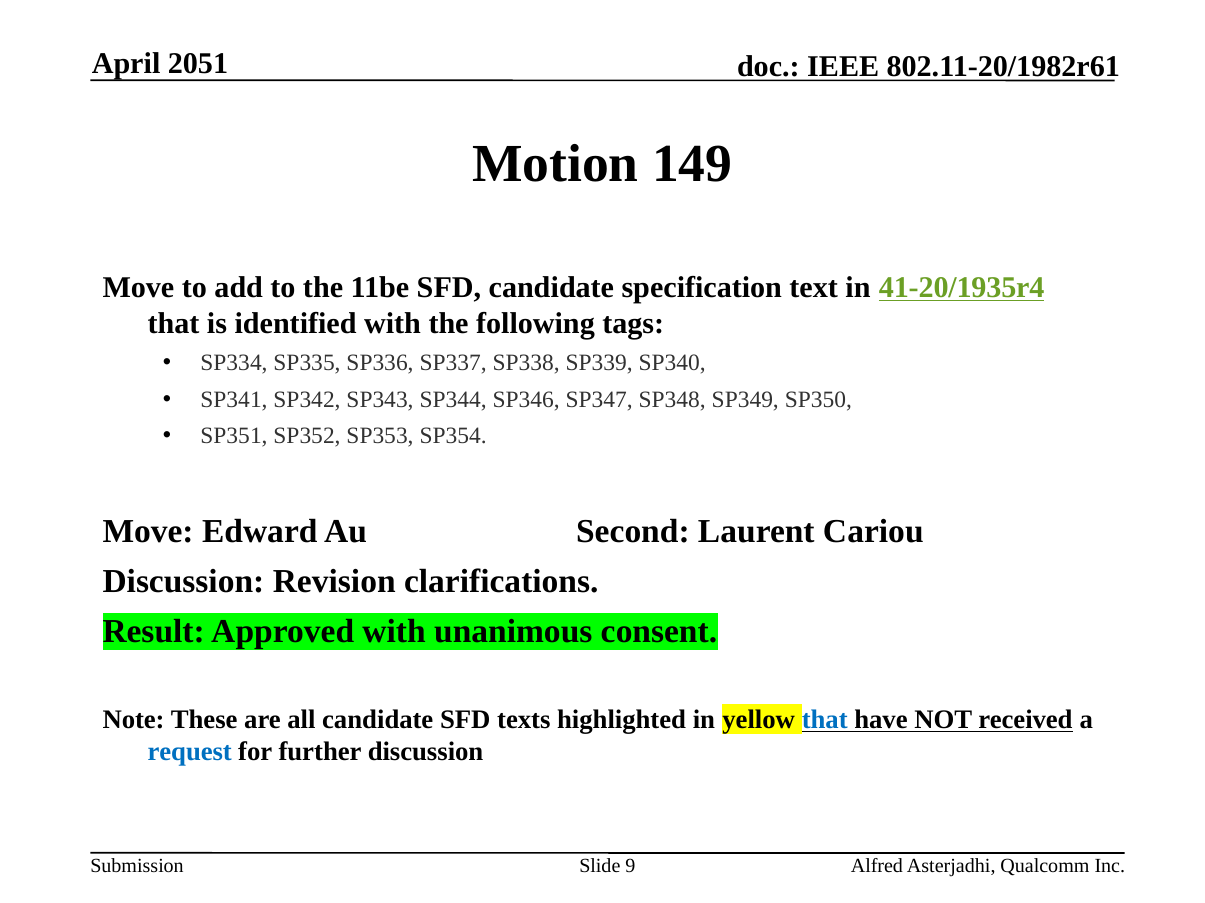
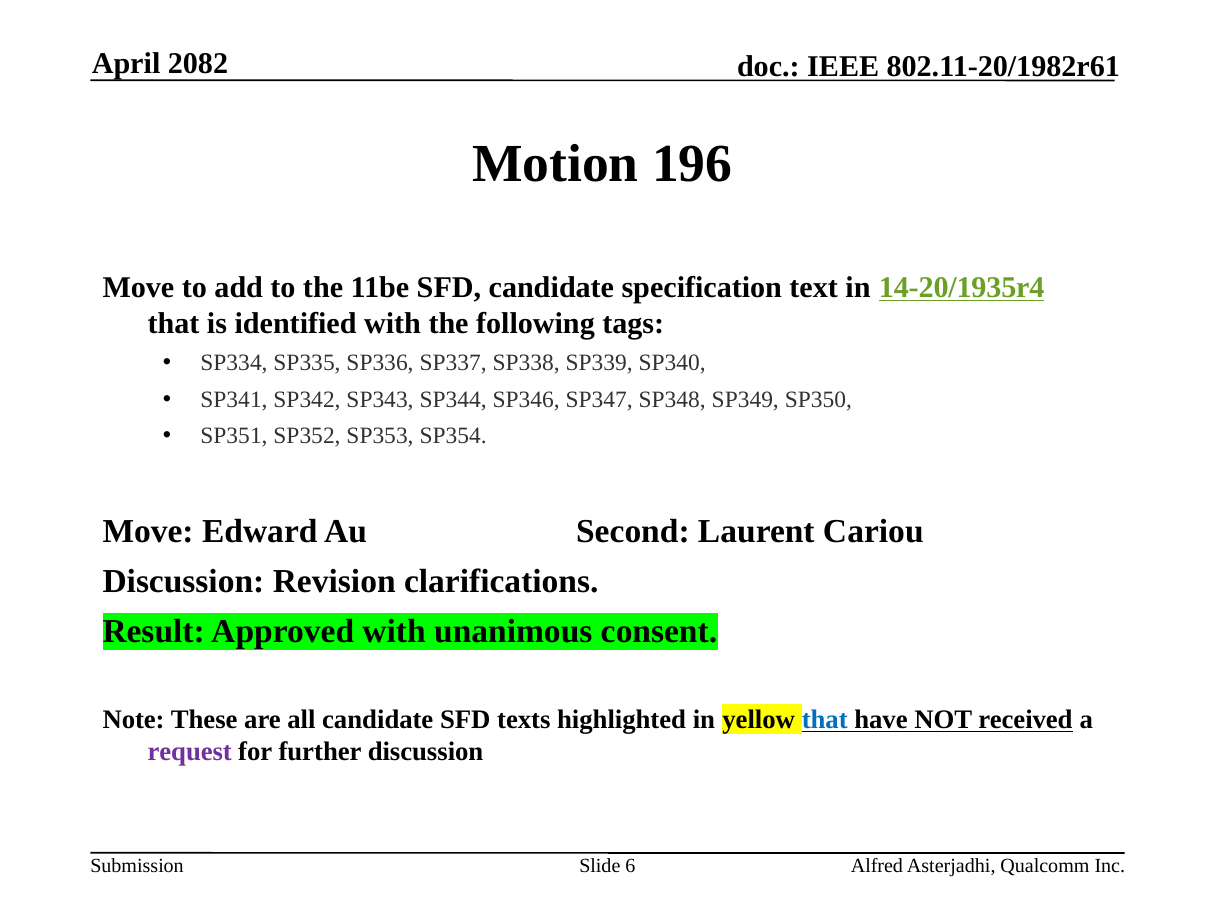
2051: 2051 -> 2082 (198, 64)
149: 149 -> 196 (692, 164)
41-20/1935r4: 41-20/1935r4 -> 14-20/1935r4 (962, 287)
request colour: blue -> purple (190, 752)
9: 9 -> 6 (630, 867)
